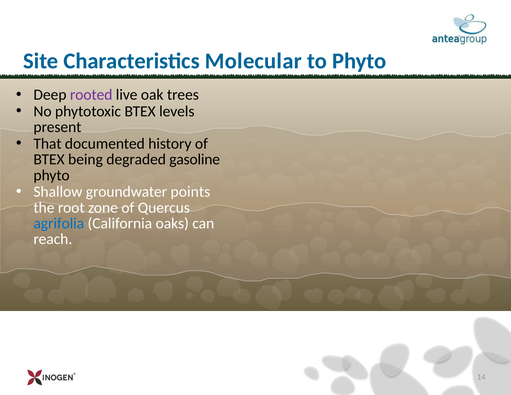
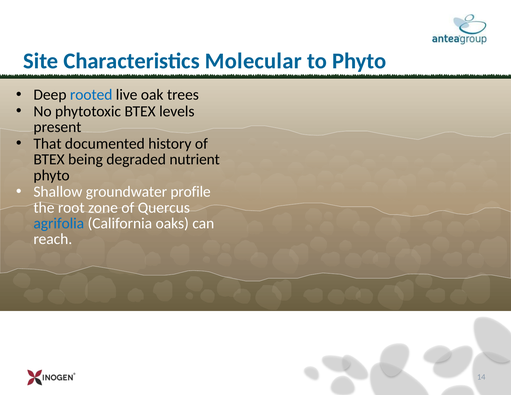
rooted colour: purple -> blue (91, 95)
gasoline: gasoline -> nutrient (195, 159)
points: points -> profile (191, 192)
